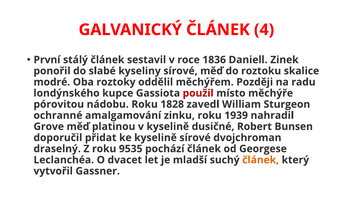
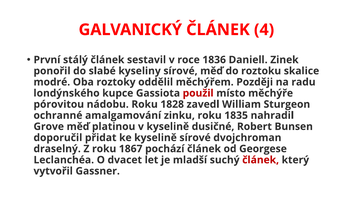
1939: 1939 -> 1835 (236, 115)
9535: 9535 -> 1867 (131, 148)
článek colour: orange -> red (261, 160)
